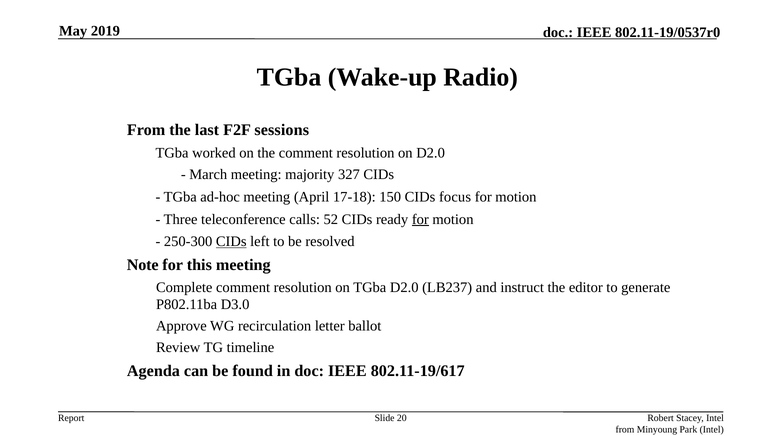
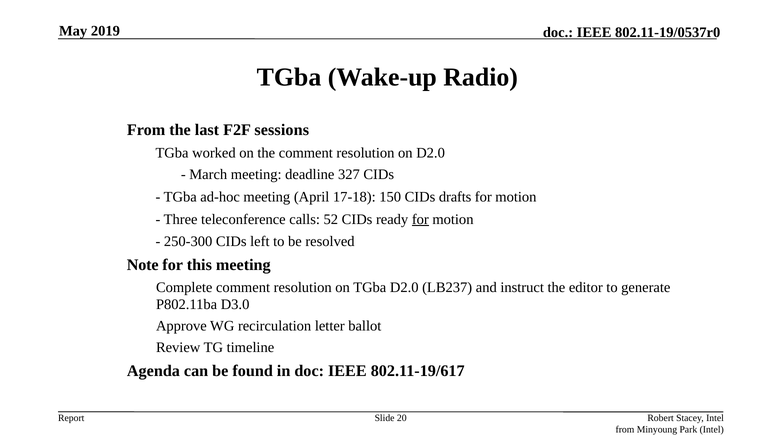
majority: majority -> deadline (310, 175)
focus: focus -> drafts (455, 197)
CIDs underline: present -> none (231, 241)
